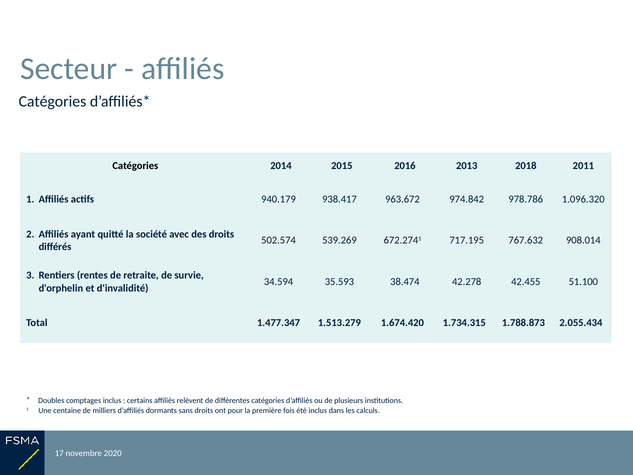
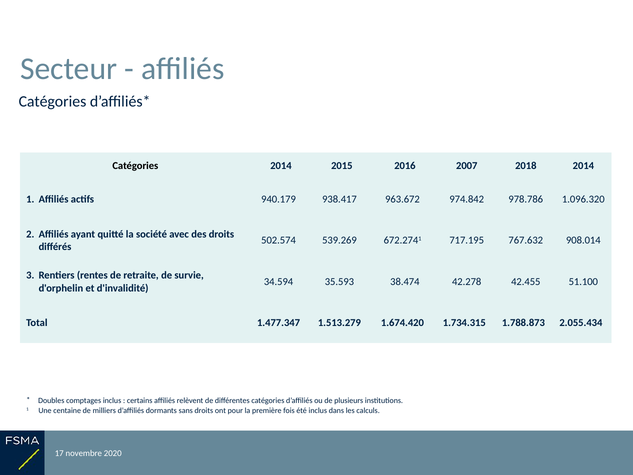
2013: 2013 -> 2007 (467, 166)
2018 2011: 2011 -> 2014 (583, 166)
